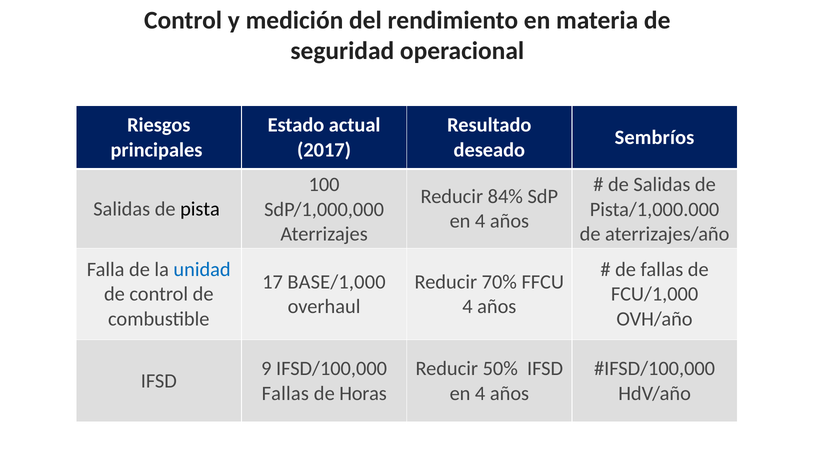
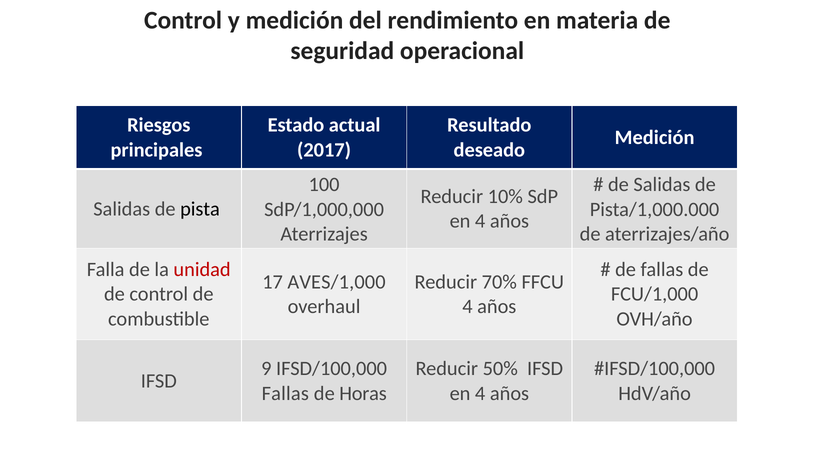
Sembríos: Sembríos -> Medición (655, 138)
84%: 84% -> 10% (505, 197)
unidad colour: blue -> red (202, 270)
BASE/1,000: BASE/1,000 -> AVES/1,000 (337, 282)
